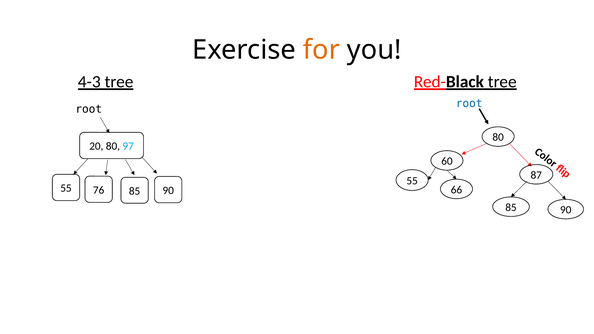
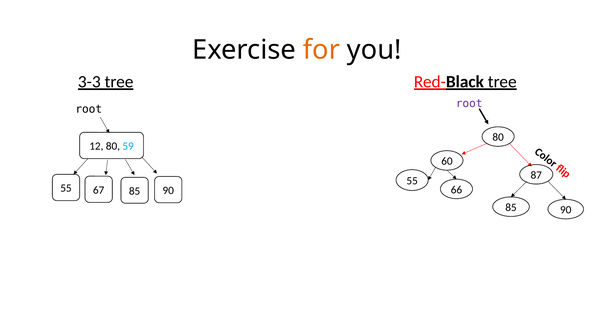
4-3: 4-3 -> 3-3 (89, 82)
root colour: blue -> purple (469, 103)
20: 20 -> 12 (96, 146)
97: 97 -> 59 (128, 146)
76: 76 -> 67 (99, 190)
